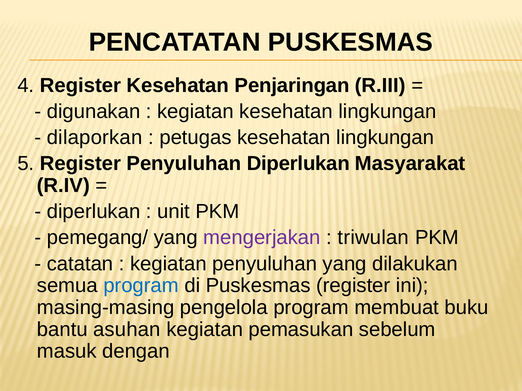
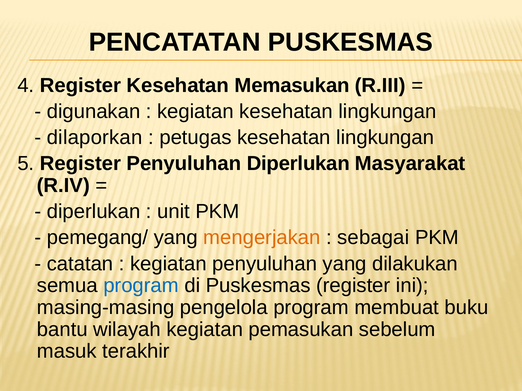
Penjaringan: Penjaringan -> Memasukan (292, 85)
mengerjakan colour: purple -> orange (262, 238)
triwulan: triwulan -> sebagai (373, 238)
asuhan: asuhan -> wilayah (127, 330)
dengan: dengan -> terakhir (136, 352)
